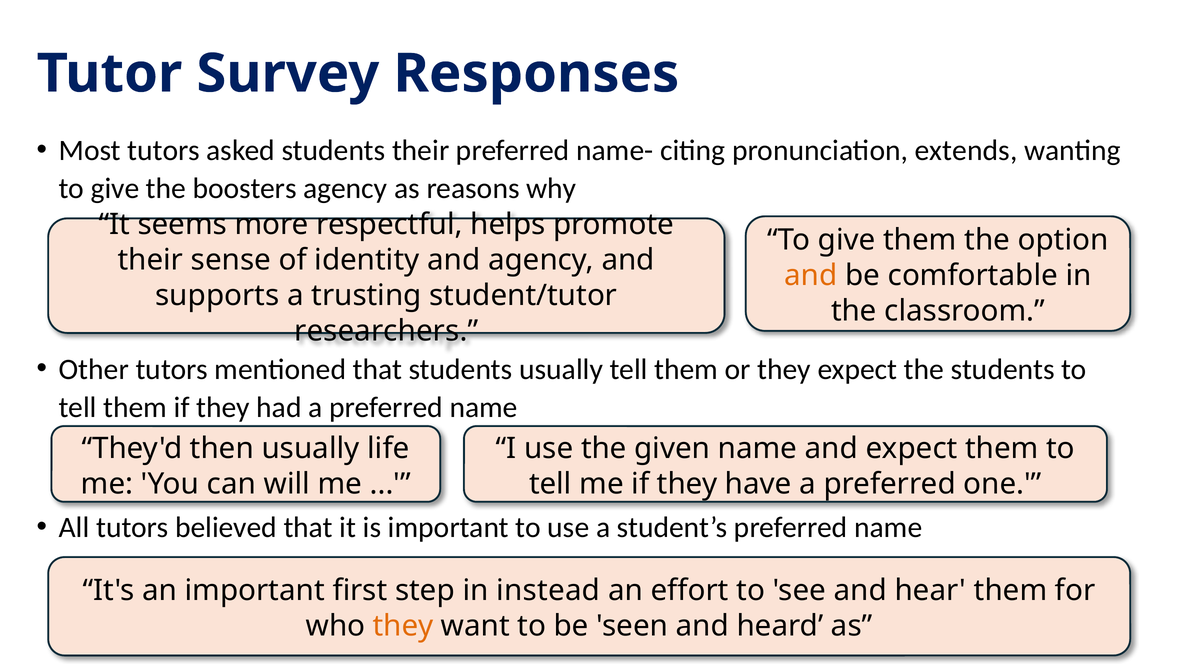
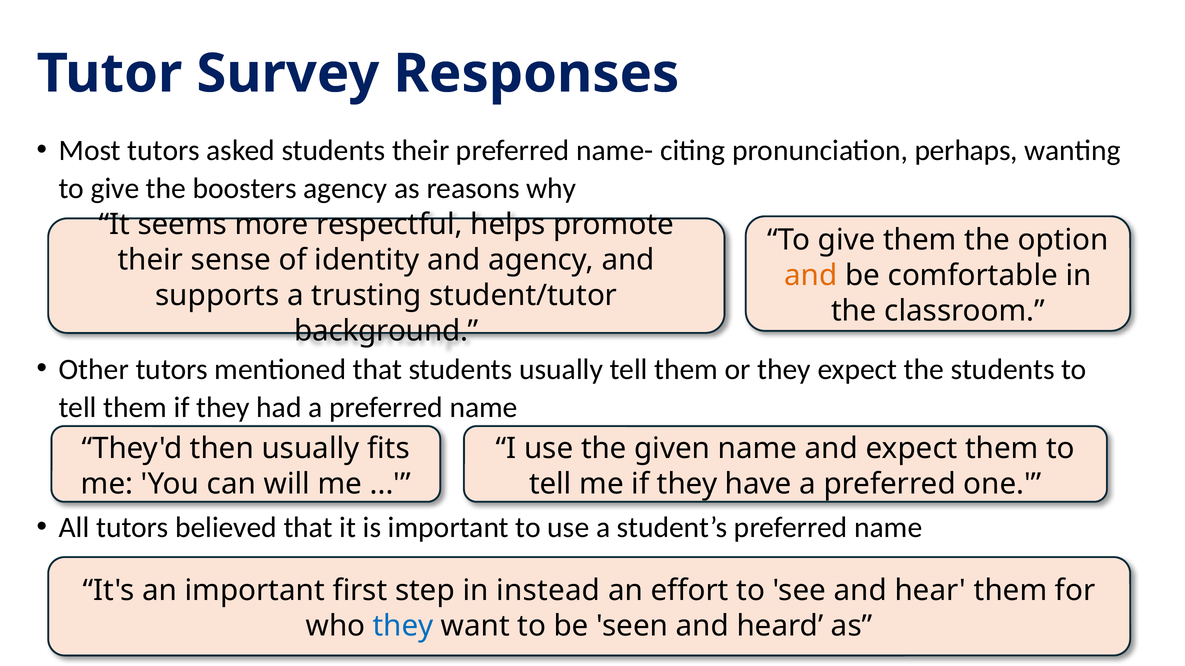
extends: extends -> perhaps (966, 151)
researchers: researchers -> background (386, 331)
life: life -> fits (388, 449)
they colour: orange -> blue (403, 627)
